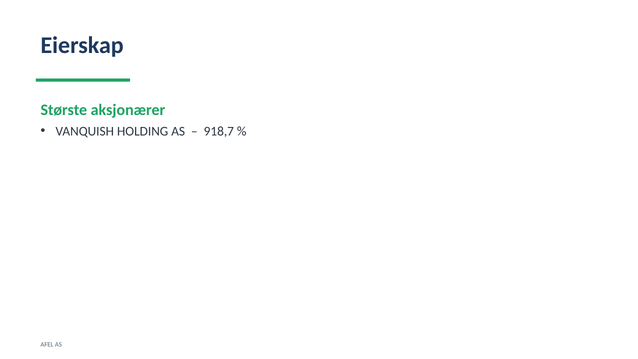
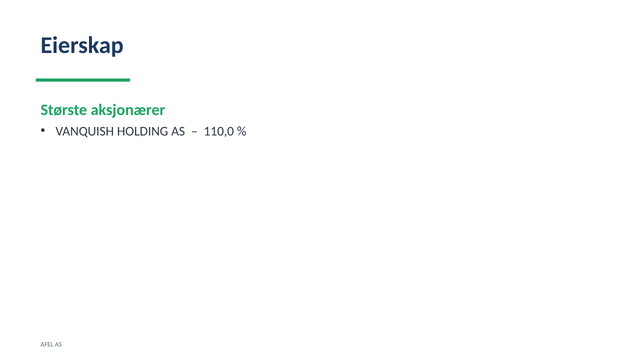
918,7: 918,7 -> 110,0 (219, 131)
